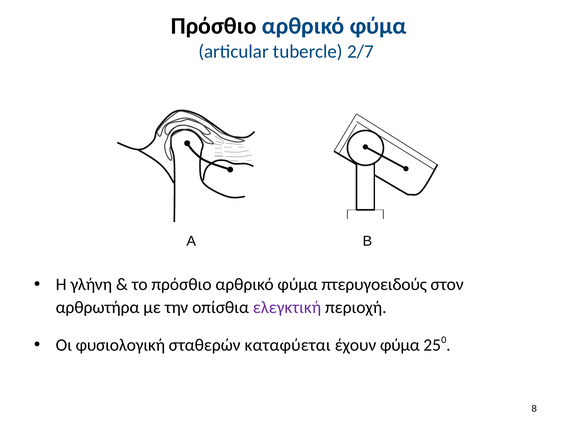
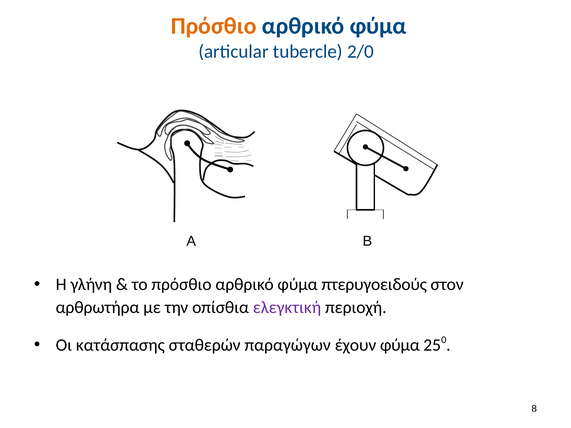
Πρόσθιο colour: black -> orange (214, 26)
2/7: 2/7 -> 2/0 (360, 51)
φυσιολογική: φυσιολογική -> κατάσπασης (120, 345)
καταφύεται: καταφύεται -> παραγώγων (288, 345)
